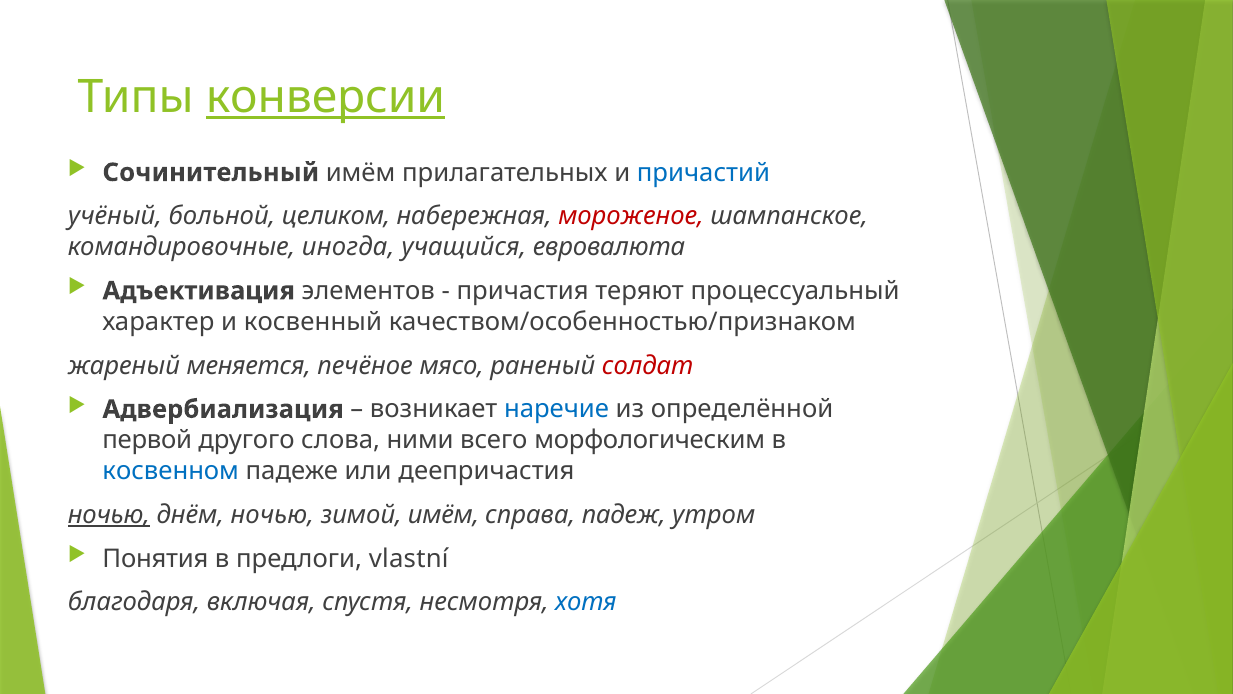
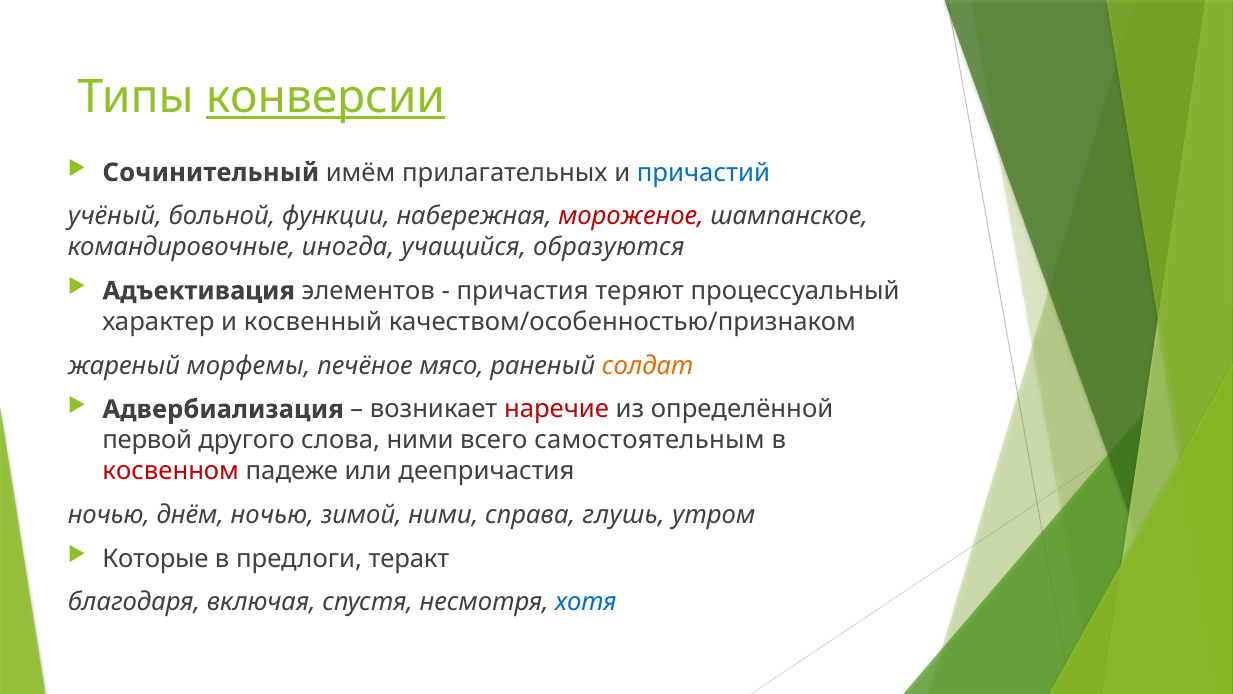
целиком: целиком -> функции (336, 216)
евровалюта: евровалюта -> образуются (609, 247)
меняется: меняется -> морфемы (249, 365)
солдат colour: red -> orange (648, 365)
наречие colour: blue -> red (557, 409)
морфологическим: морфологическим -> самостоятельным (649, 440)
косвенном colour: blue -> red (171, 471)
ночью underline: present -> none (109, 515)
зимой имём: имём -> ними (443, 515)
падеж: падеж -> глушь (624, 515)
Понятия: Понятия -> Которые (155, 558)
vlastní: vlastní -> теракт (409, 558)
